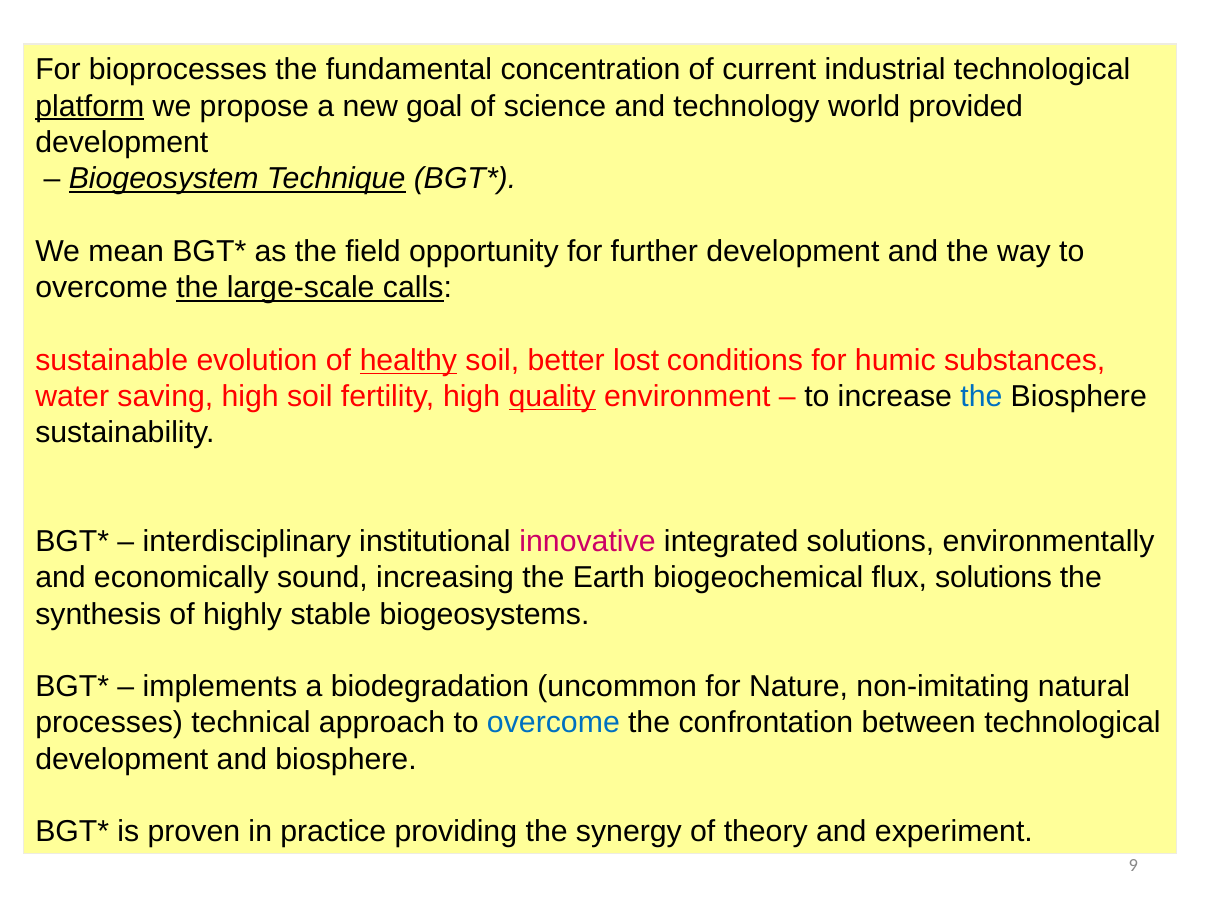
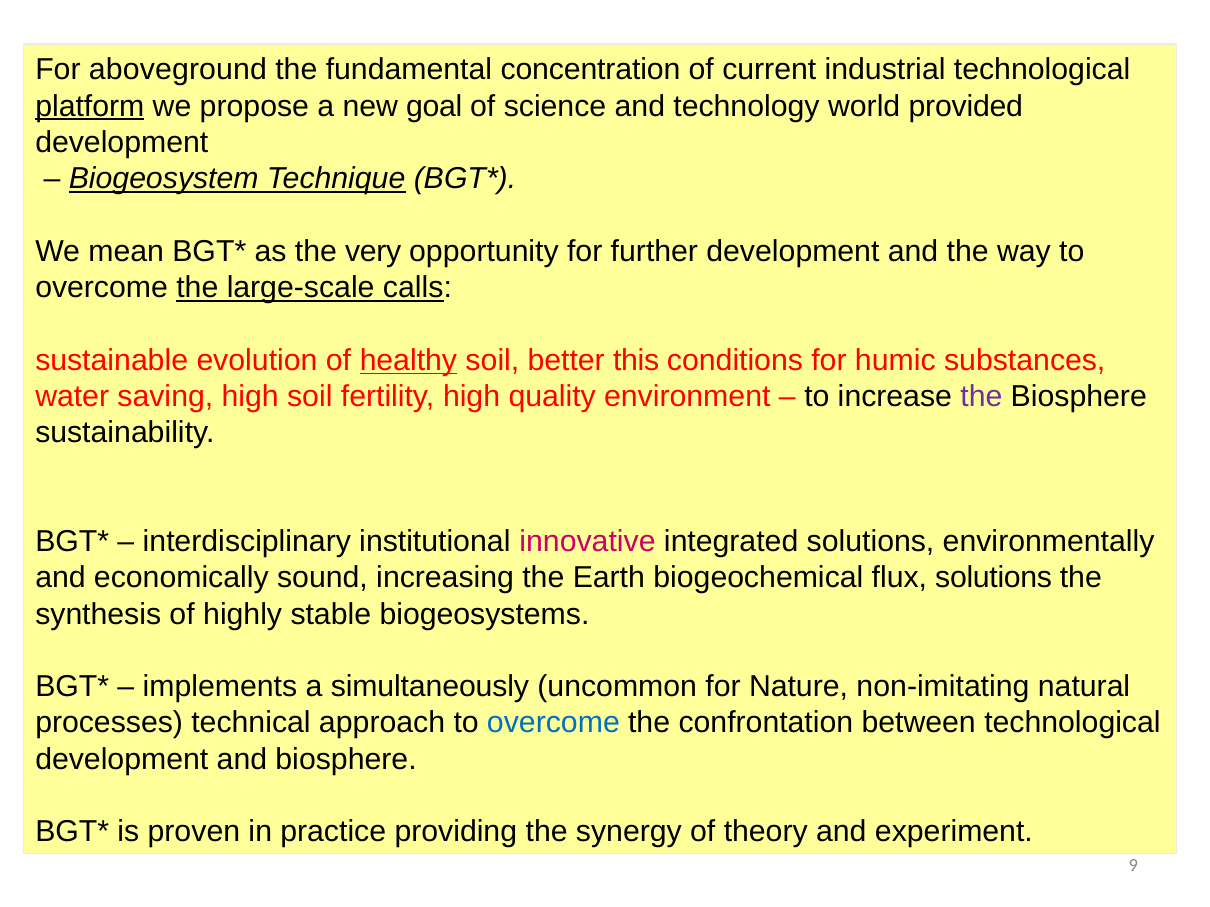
bioprocesses: bioprocesses -> aboveground (178, 70)
field: field -> very (373, 252)
lost: lost -> this (636, 360)
quality underline: present -> none (552, 397)
the colour: blue -> purple (981, 397)
biodegradation: biodegradation -> simultaneously (430, 687)
